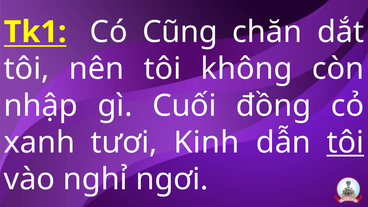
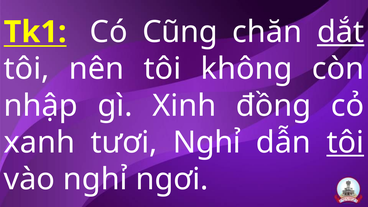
dắt underline: none -> present (341, 32)
Cuối: Cuối -> Xinh (184, 106)
tươi Kinh: Kinh -> Nghỉ (207, 142)
